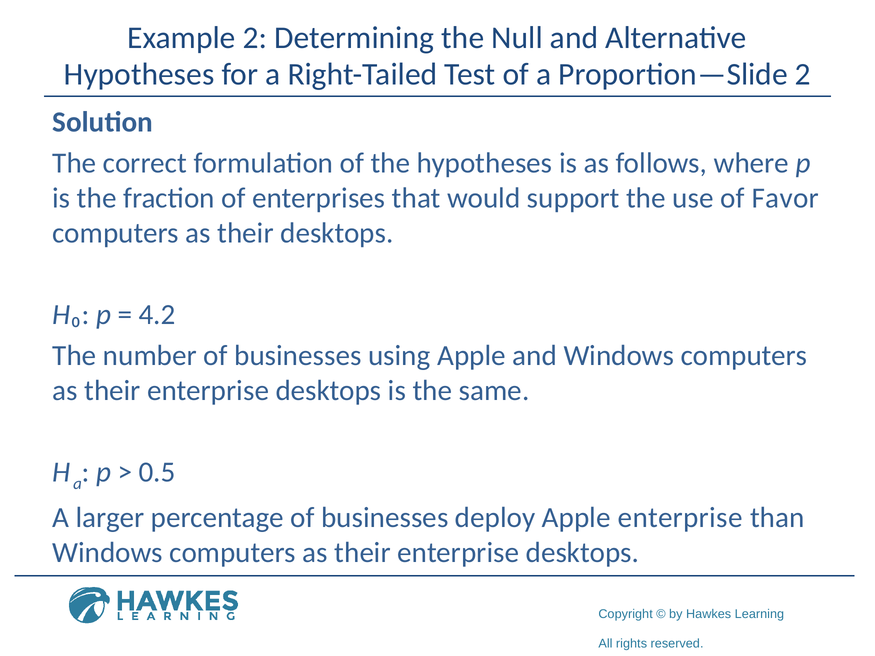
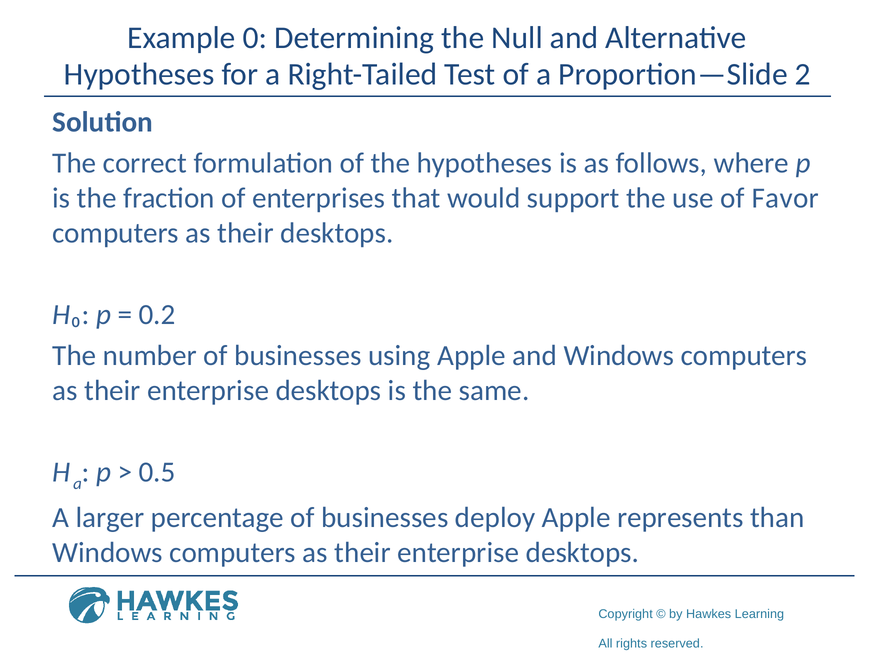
Example 2: 2 -> 0 (255, 38)
4.2: 4.2 -> 0.2 (157, 315)
Apple enterprise: enterprise -> represents (680, 518)
